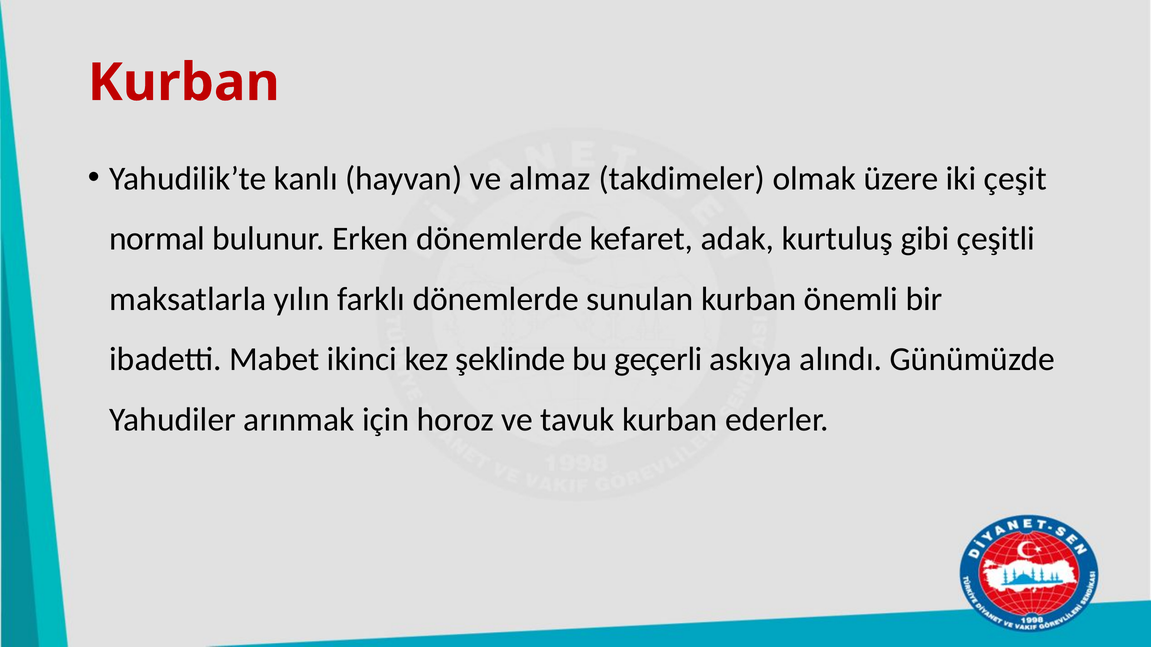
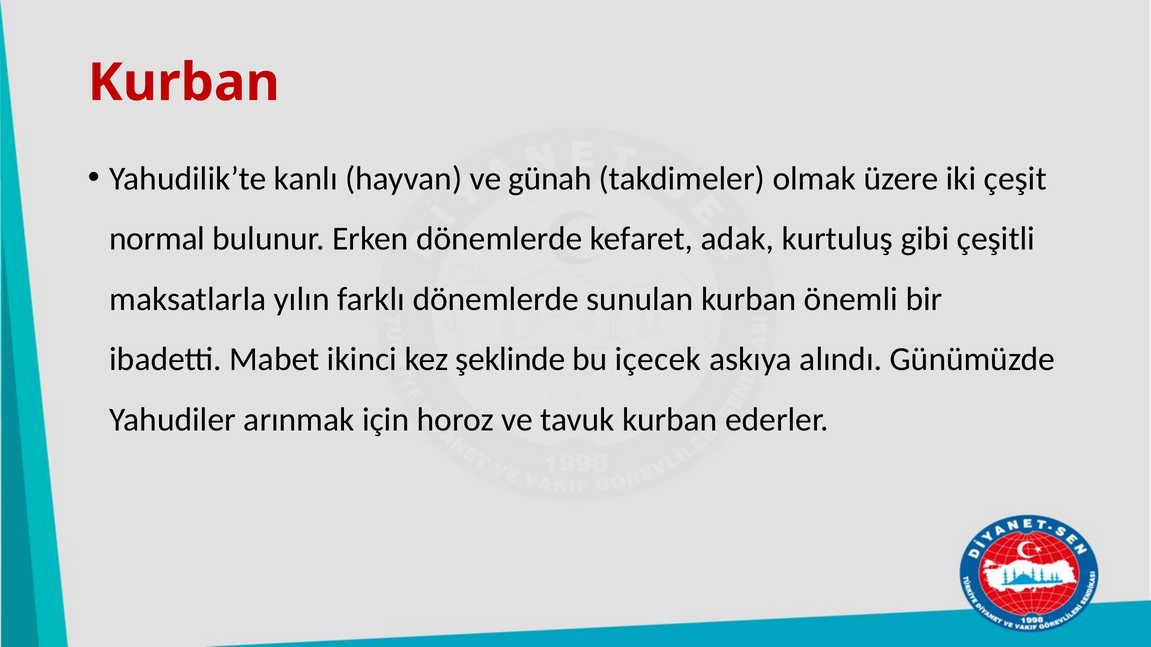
almaz: almaz -> günah (550, 179)
geçerli: geçerli -> içecek (658, 360)
